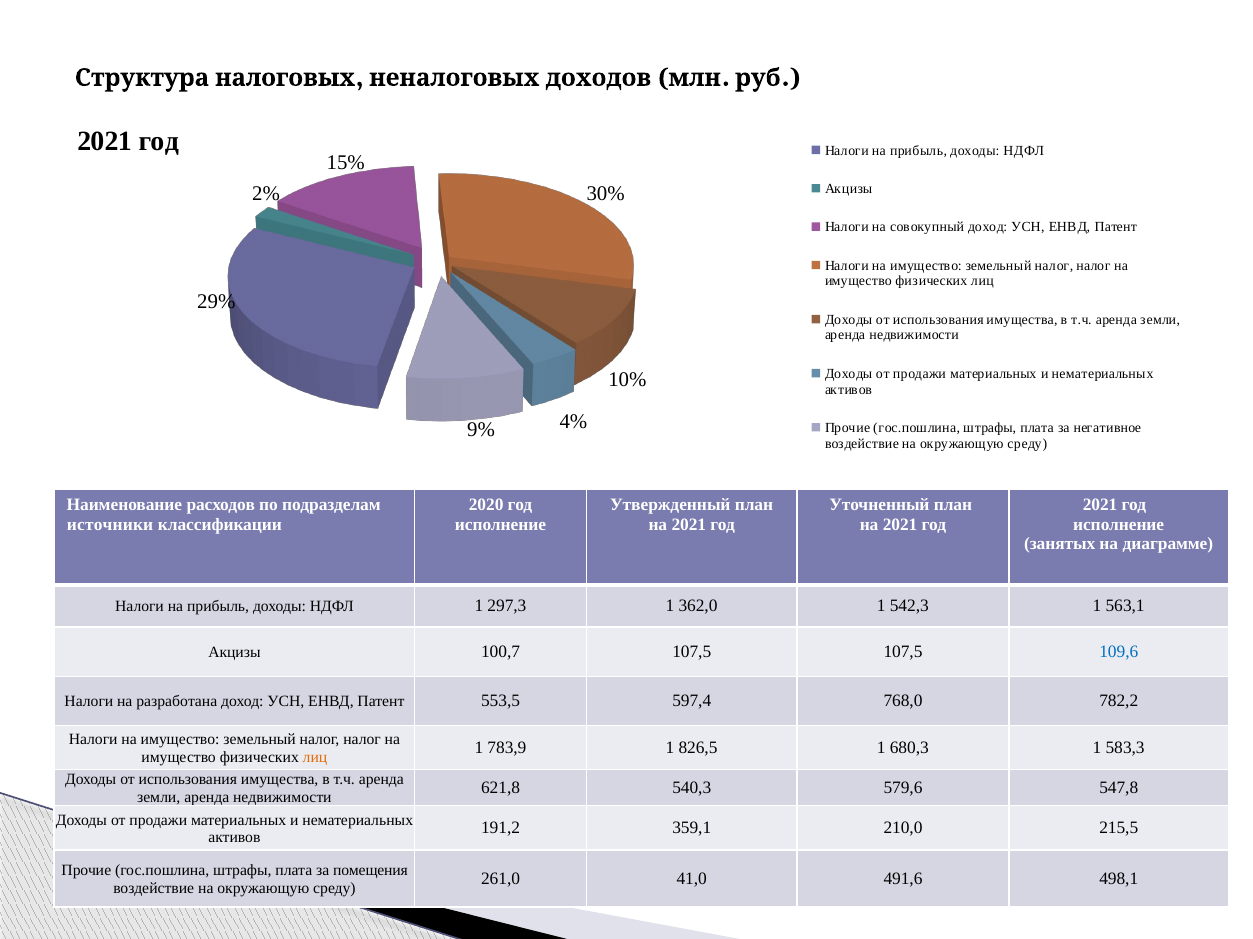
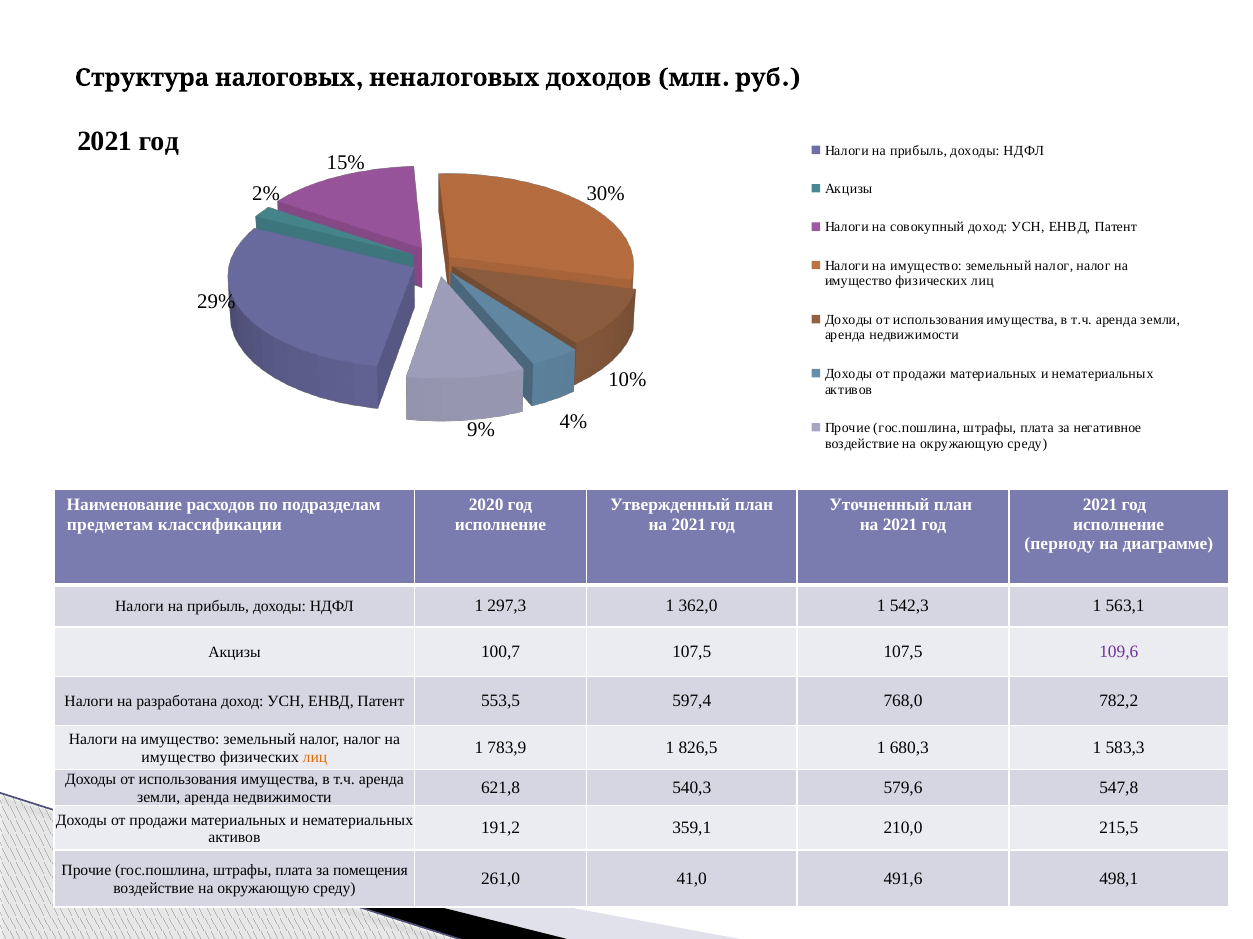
источники: источники -> предметам (110, 525)
занятых: занятых -> периоду (1060, 544)
109,6 colour: blue -> purple (1119, 652)
